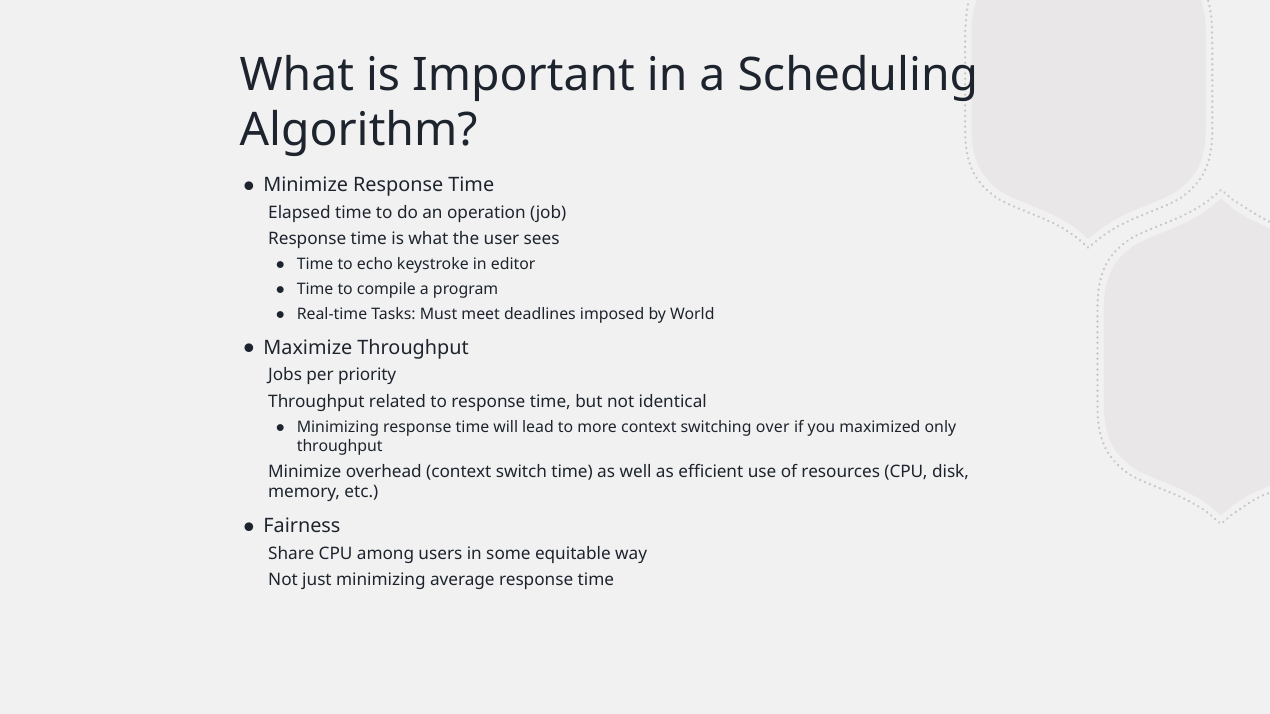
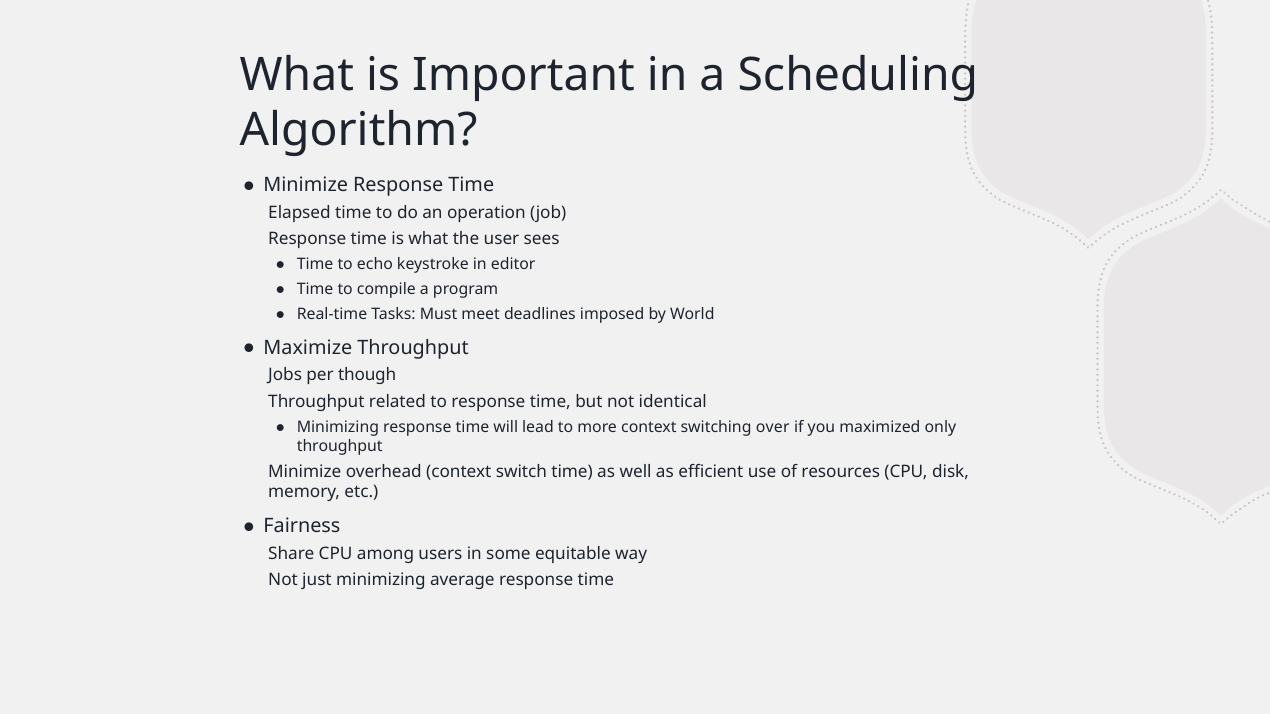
priority: priority -> though (367, 375)
